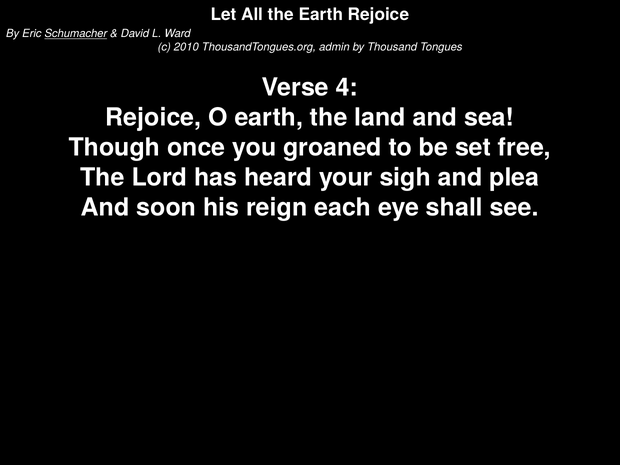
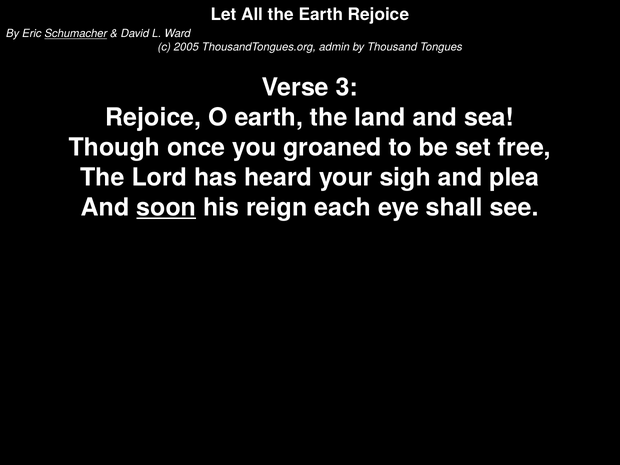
2010: 2010 -> 2005 (186, 47)
4: 4 -> 3 (347, 88)
soon underline: none -> present (166, 207)
